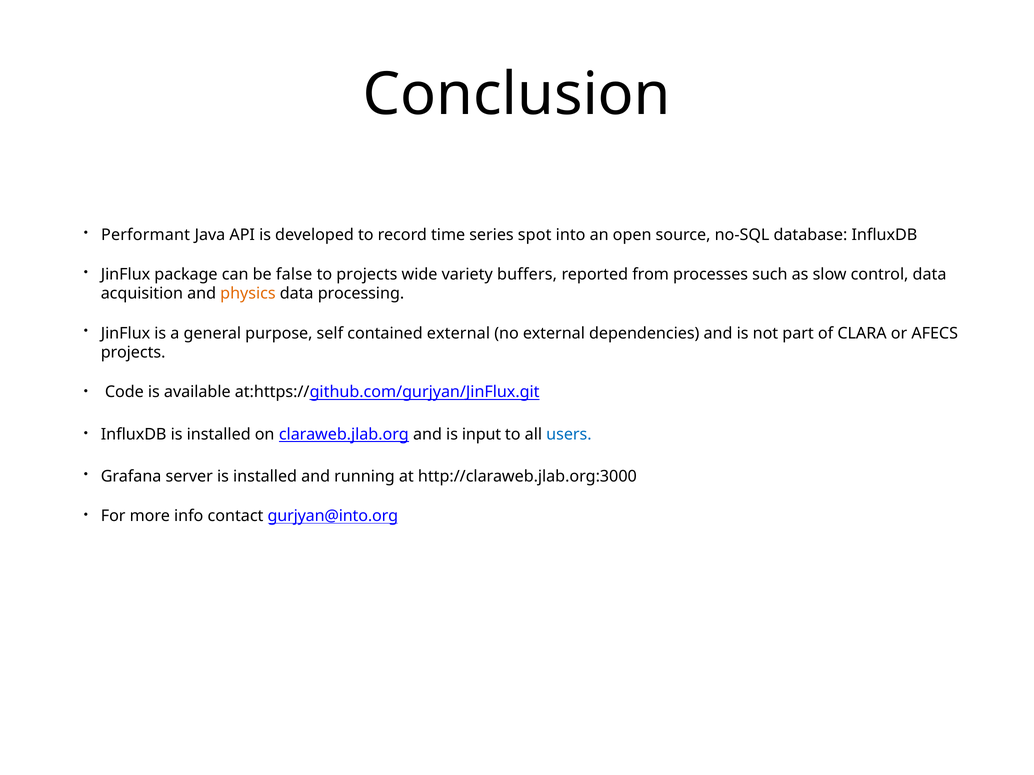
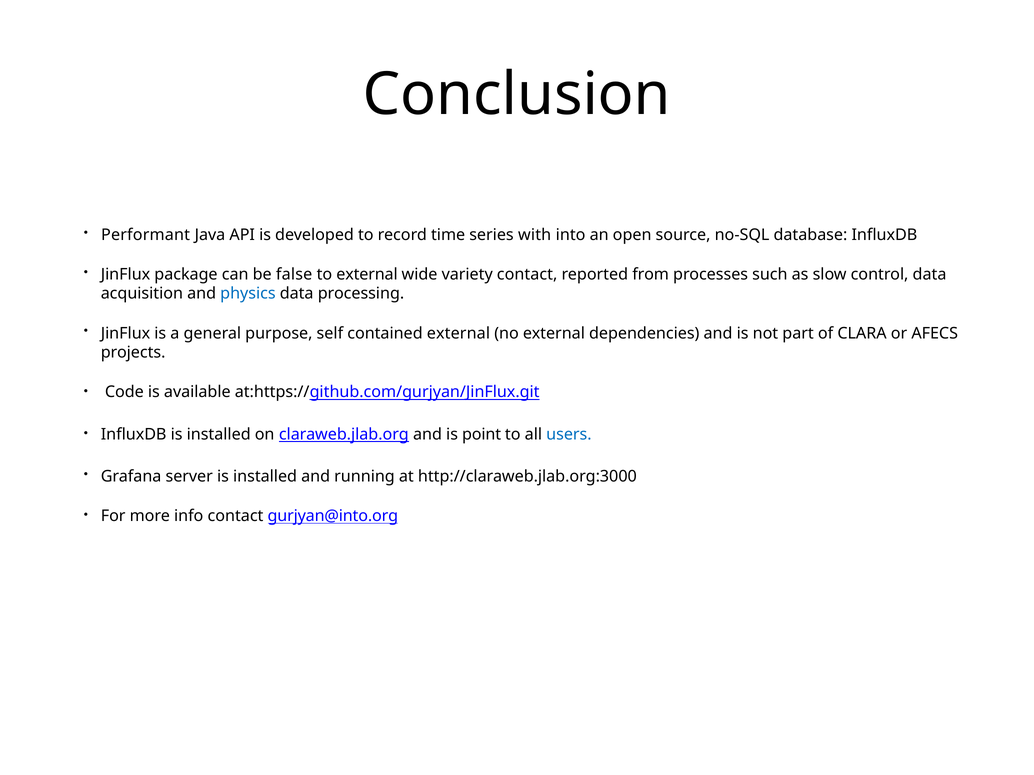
spot: spot -> with (535, 235)
to projects: projects -> external (367, 274)
variety buffers: buffers -> contact (527, 274)
physics colour: orange -> blue (248, 294)
input: input -> point (482, 435)
